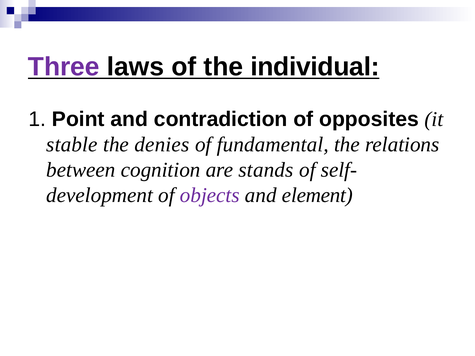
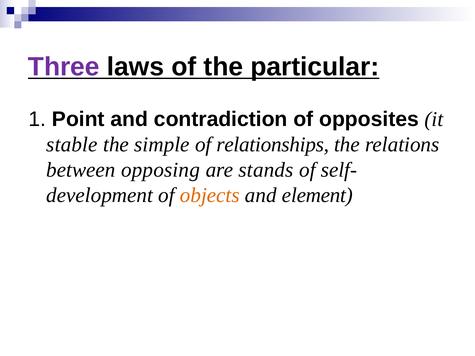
individual: individual -> particular (315, 67)
denies: denies -> simple (162, 145)
fundamental: fundamental -> relationships (273, 145)
cognition: cognition -> opposing (161, 170)
objects colour: purple -> orange (210, 195)
